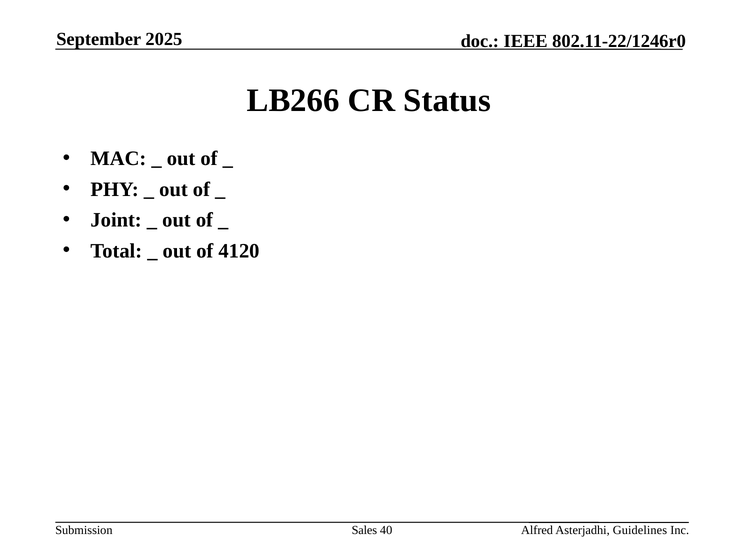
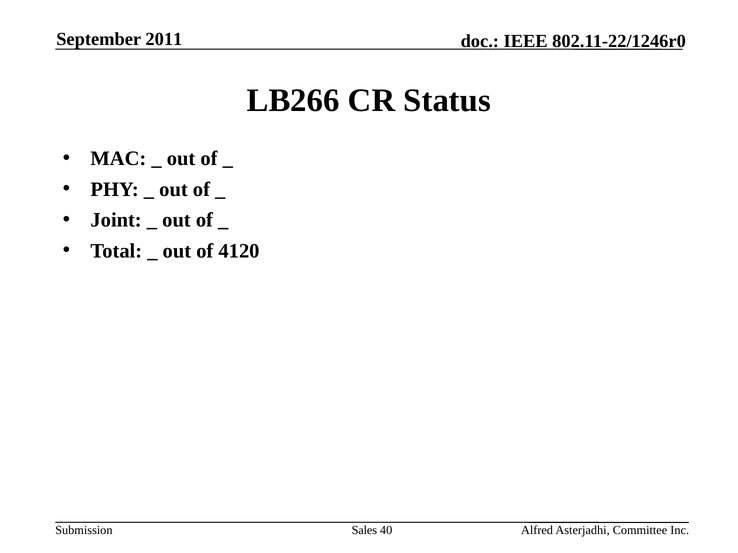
2025: 2025 -> 2011 (164, 39)
Guidelines: Guidelines -> Committee (640, 531)
